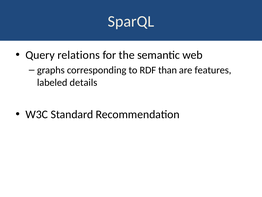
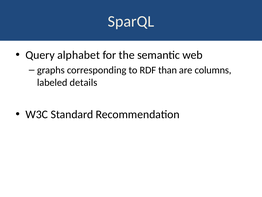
relations: relations -> alphabet (79, 55)
features: features -> columns (213, 70)
